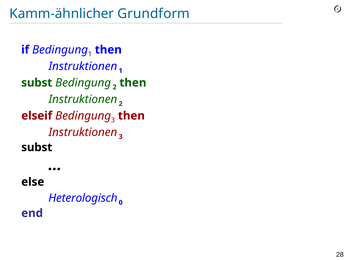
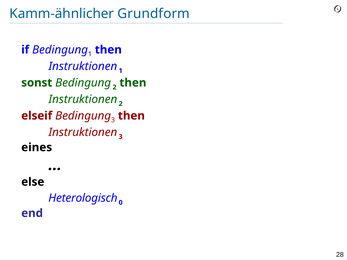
subst: subst -> sonst (37, 83)
subst: subst -> eines (37, 147)
